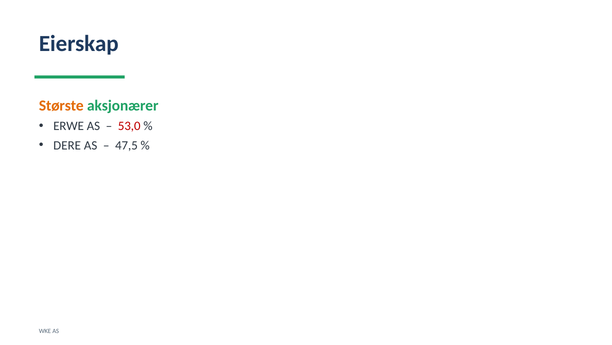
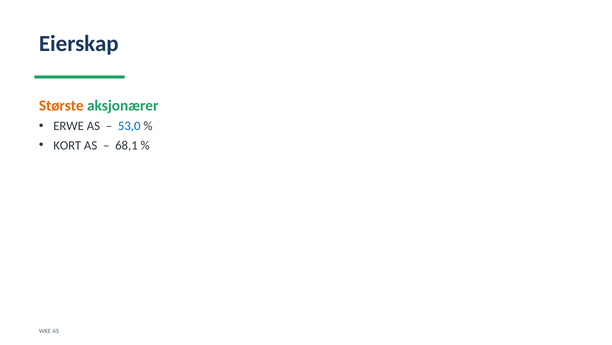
53,0 colour: red -> blue (129, 126)
DERE: DERE -> KORT (67, 145)
47,5: 47,5 -> 68,1 (126, 145)
